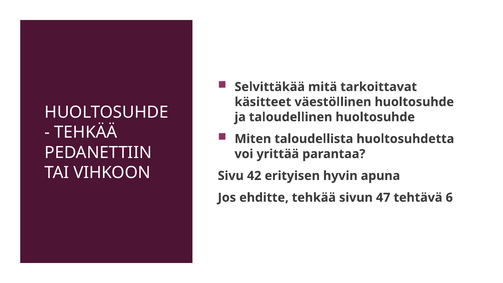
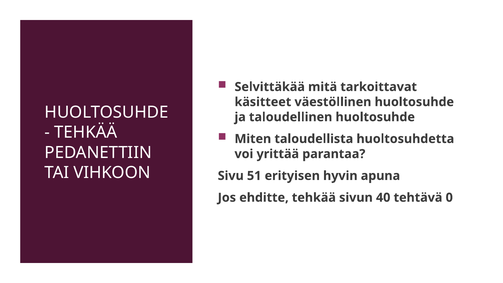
42: 42 -> 51 (254, 176)
47: 47 -> 40 (383, 198)
6: 6 -> 0 (449, 198)
